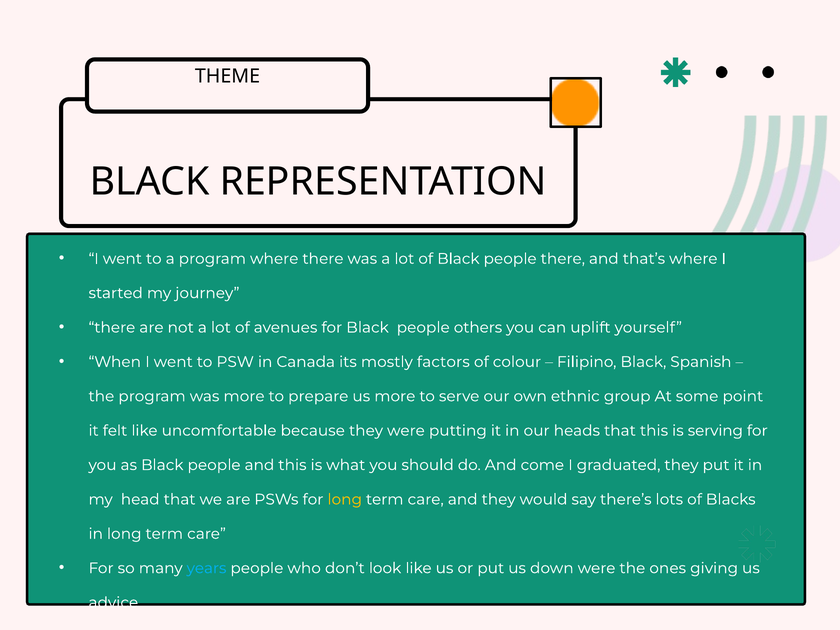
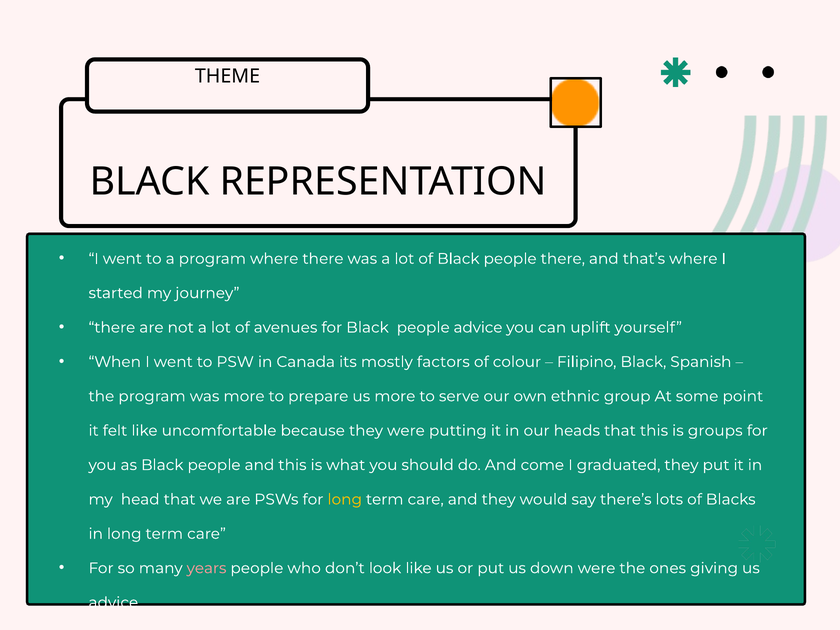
people others: others -> advice (478, 327)
serving: serving -> groups (715, 431)
years colour: light blue -> pink (207, 568)
